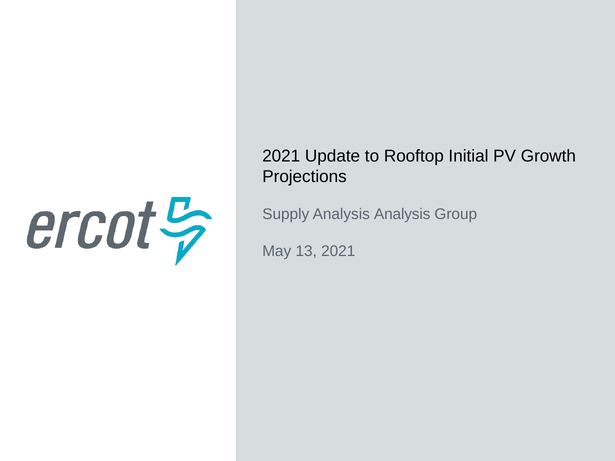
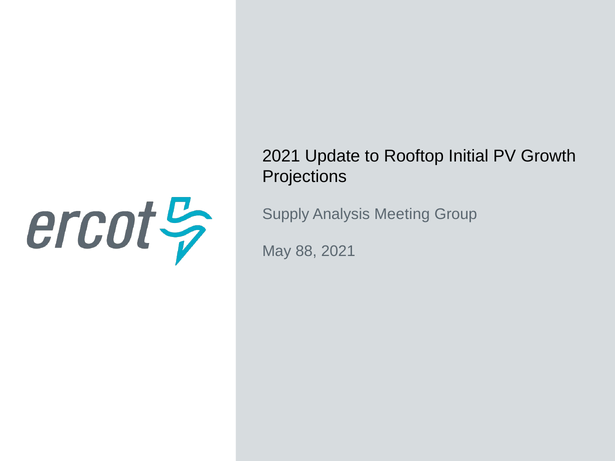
Analysis Analysis: Analysis -> Meeting (402, 214)
13: 13 -> 88 (306, 251)
